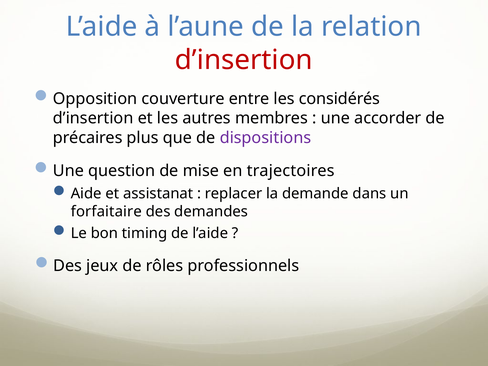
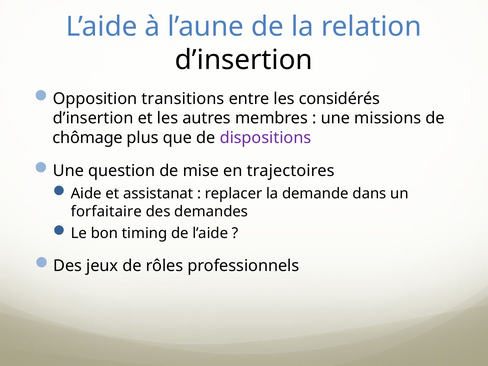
d’insertion colour: red -> black (244, 60)
couverture: couverture -> transitions (183, 99)
accorder: accorder -> missions (388, 118)
précaires: précaires -> chômage (88, 138)
